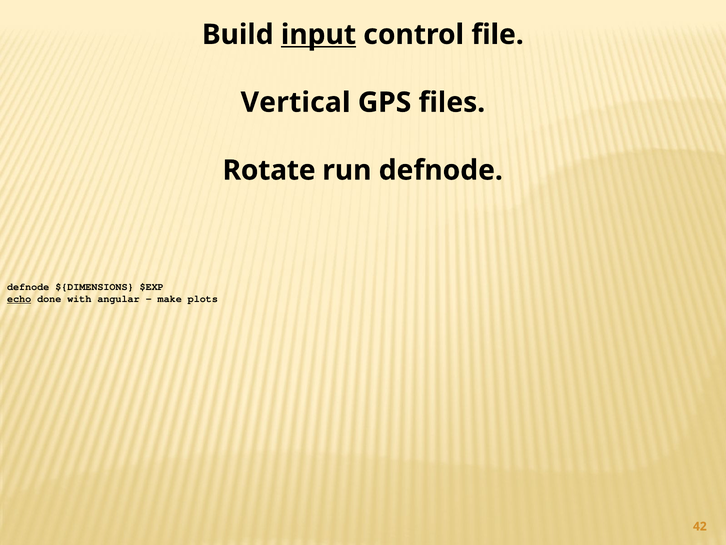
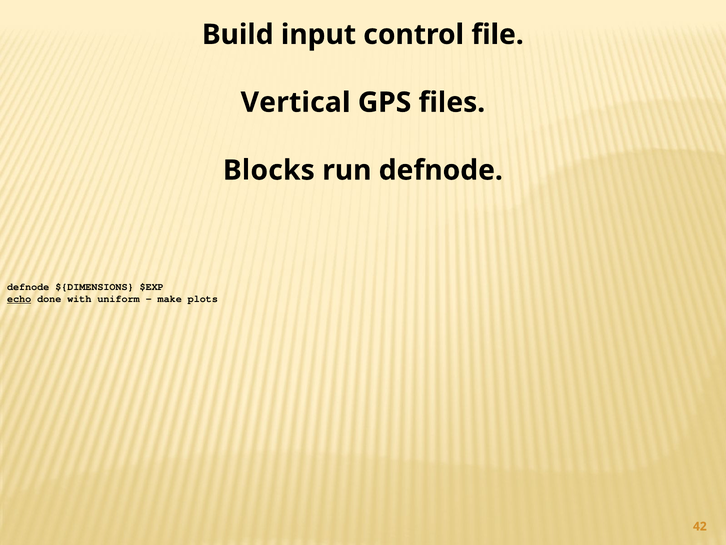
input underline: present -> none (318, 35)
Rotate: Rotate -> Blocks (269, 170)
angular: angular -> uniform (118, 299)
